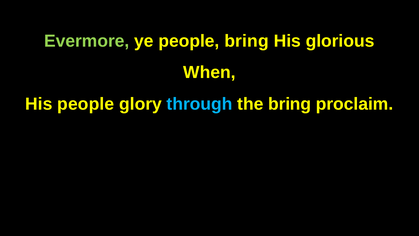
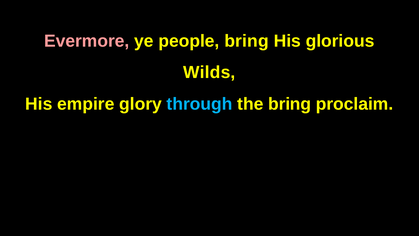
Evermore colour: light green -> pink (87, 41)
When: When -> Wilds (209, 72)
His people: people -> empire (86, 104)
